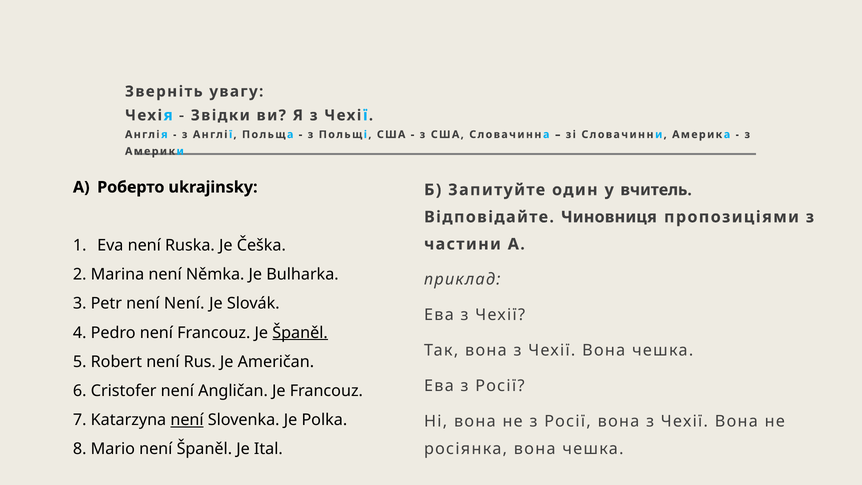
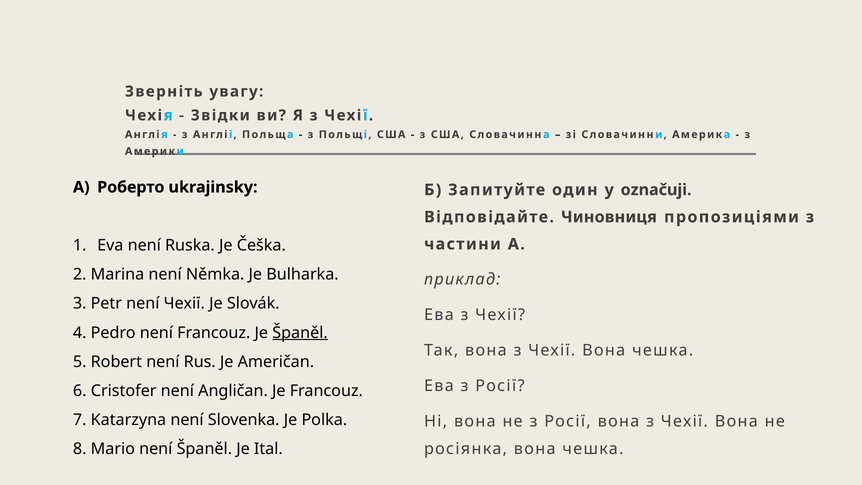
вчитель: вчитель -> označuji (656, 190)
není Není: Není -> Чехії (184, 304)
není underline: present -> none (187, 420)
